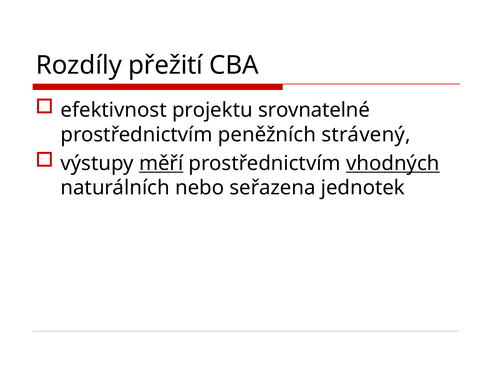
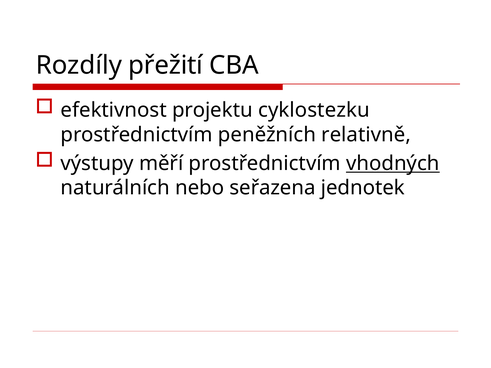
srovnatelné: srovnatelné -> cyklostezku (314, 110)
strávený: strávený -> relativně (366, 135)
měří underline: present -> none (161, 163)
